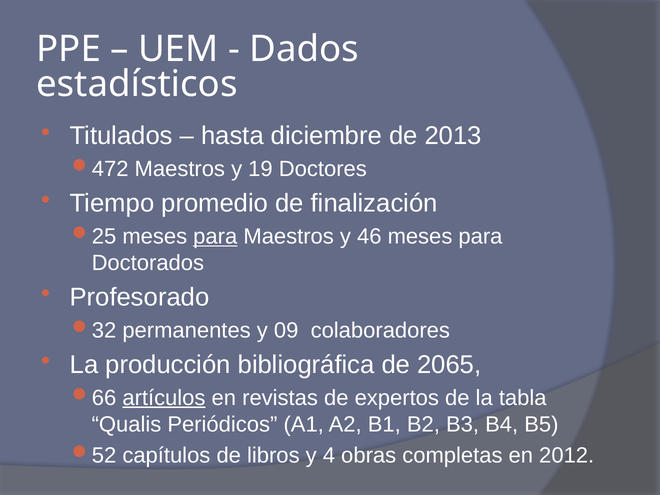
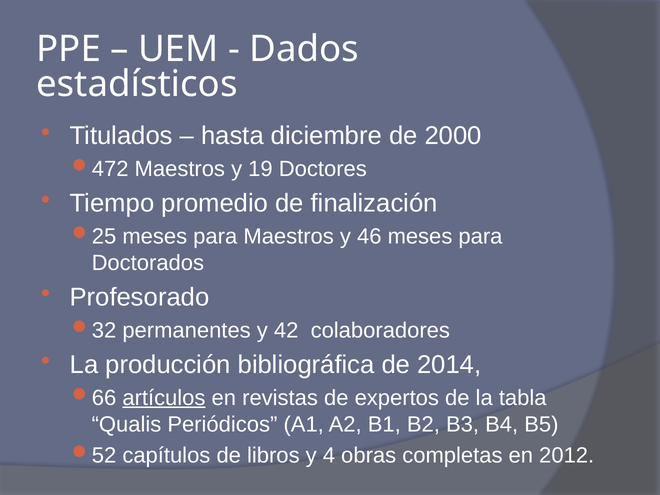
2013: 2013 -> 2000 (453, 136)
para underline: present -> none (215, 237)
09: 09 -> 42 (286, 330)
2065: 2065 -> 2014 (449, 365)
